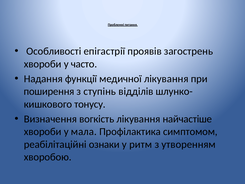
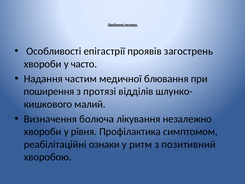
функцiї: функцiї -> частим (81, 79)
медичної лікування: лікування -> блювання (166, 79)
ступінь: ступінь -> протязі (100, 91)
тонусу: тонусу -> малий (90, 104)
вогкiсть: вогкiсть -> болюча (97, 119)
найчастіше: найчастіше -> незалежно (187, 119)
мала: мала -> рівня (84, 132)
утворенням: утворенням -> позитивний (189, 144)
